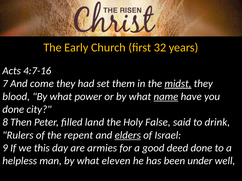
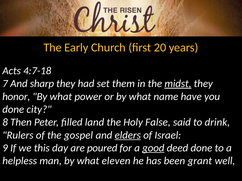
32: 32 -> 20 (160, 48)
4:7-16: 4:7-16 -> 4:7-18 (37, 71)
come: come -> sharp (42, 84)
blood: blood -> honor (16, 97)
name underline: present -> none (166, 97)
repent: repent -> gospel (79, 135)
armies: armies -> poured (102, 148)
good underline: none -> present (153, 148)
under: under -> grant (200, 161)
